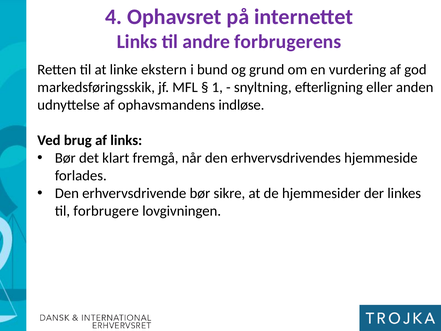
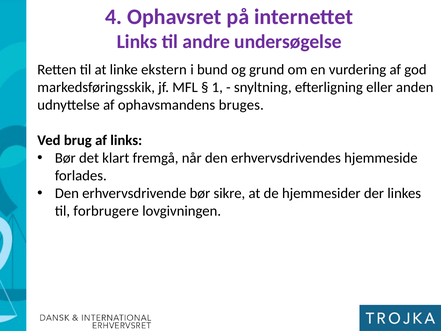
forbrugerens: forbrugerens -> undersøgelse (288, 42)
indløse: indløse -> bruges (241, 105)
